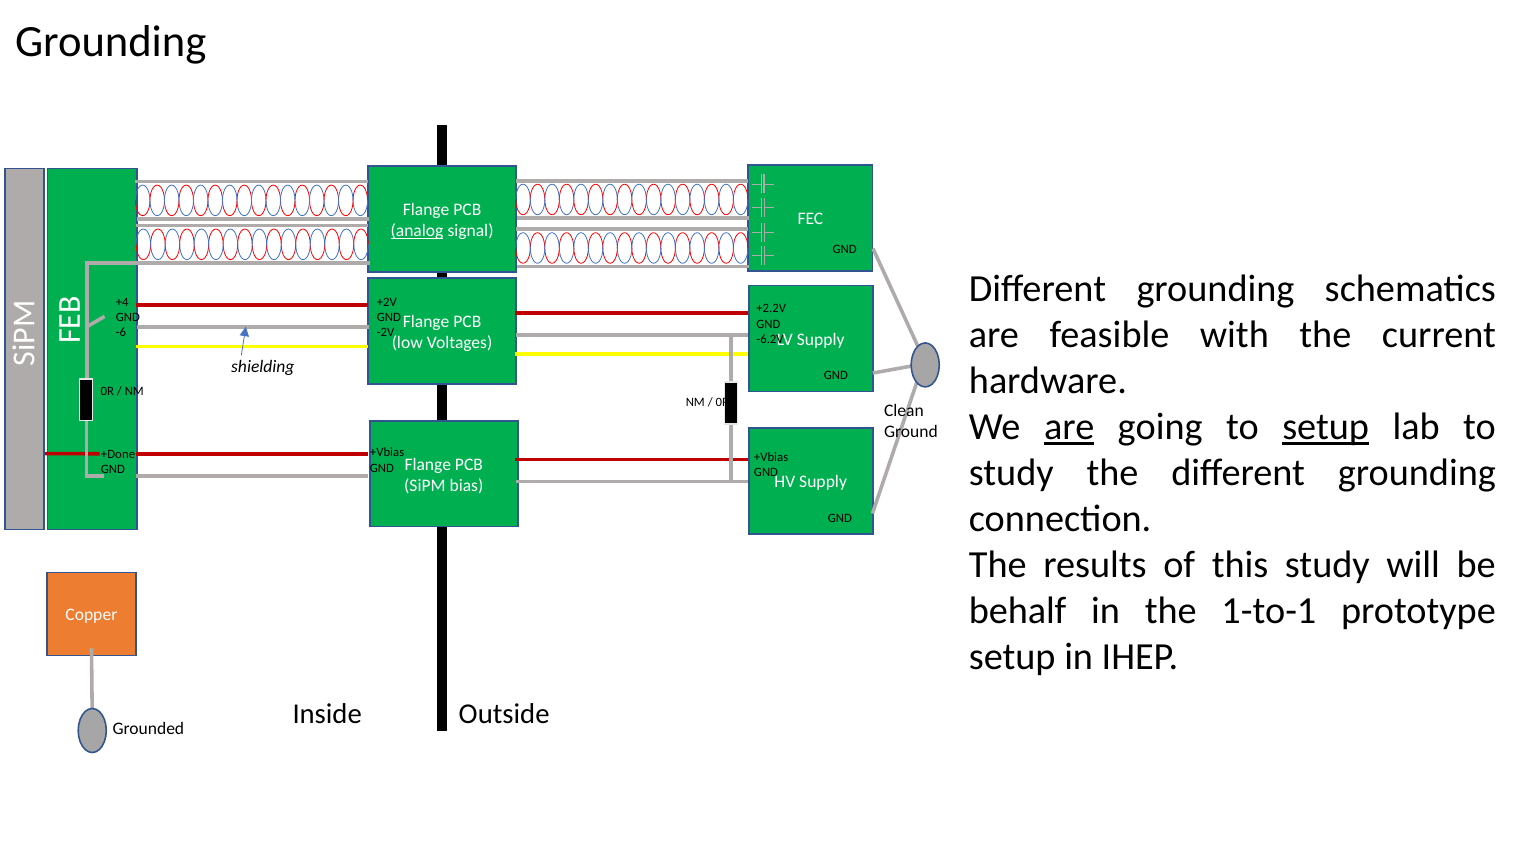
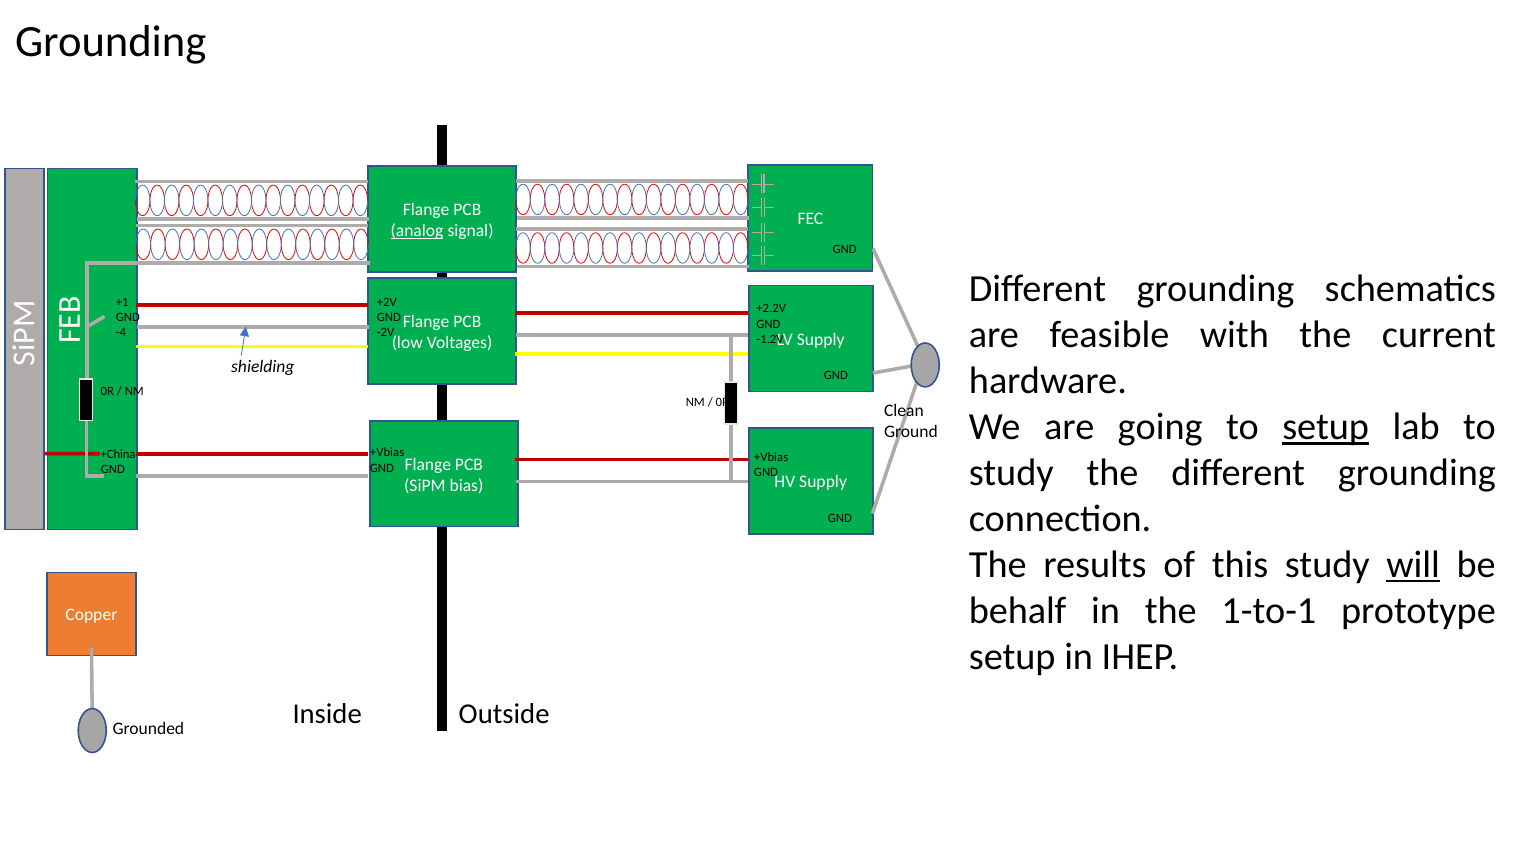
+4: +4 -> +1 (122, 302)
-6: -6 -> -4 (121, 332)
-6.2V: -6.2V -> -1.2V (770, 339)
are underline: present -> none (1069, 427)
+Done: +Done -> +China (118, 454)
will underline: none -> present (1413, 564)
